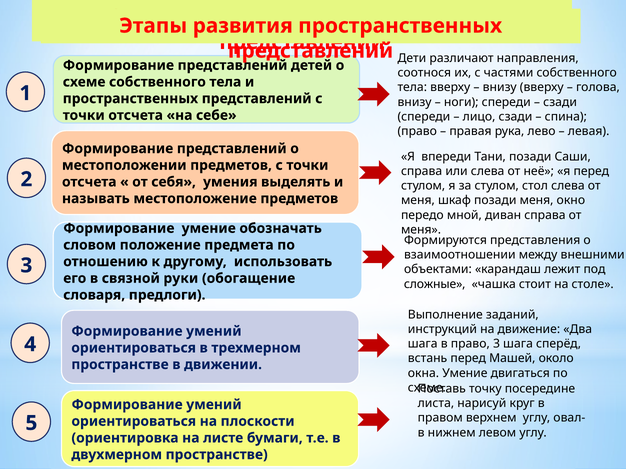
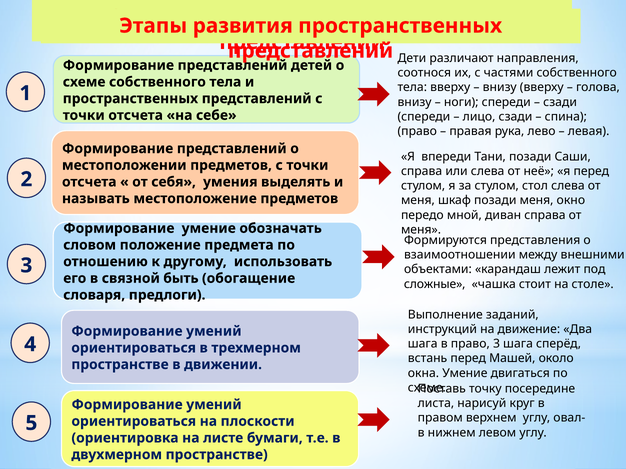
руки: руки -> быть (181, 279)
